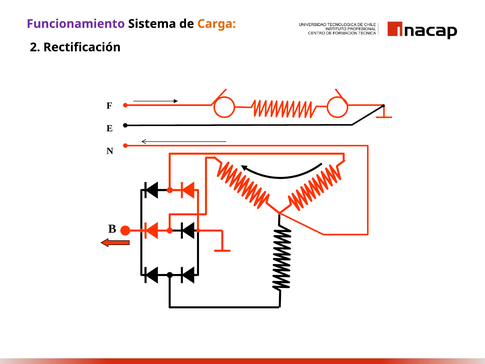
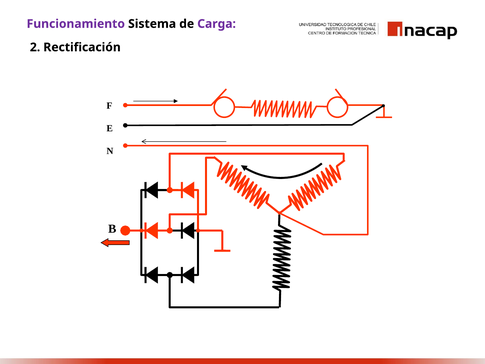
Carga colour: orange -> purple (217, 24)
